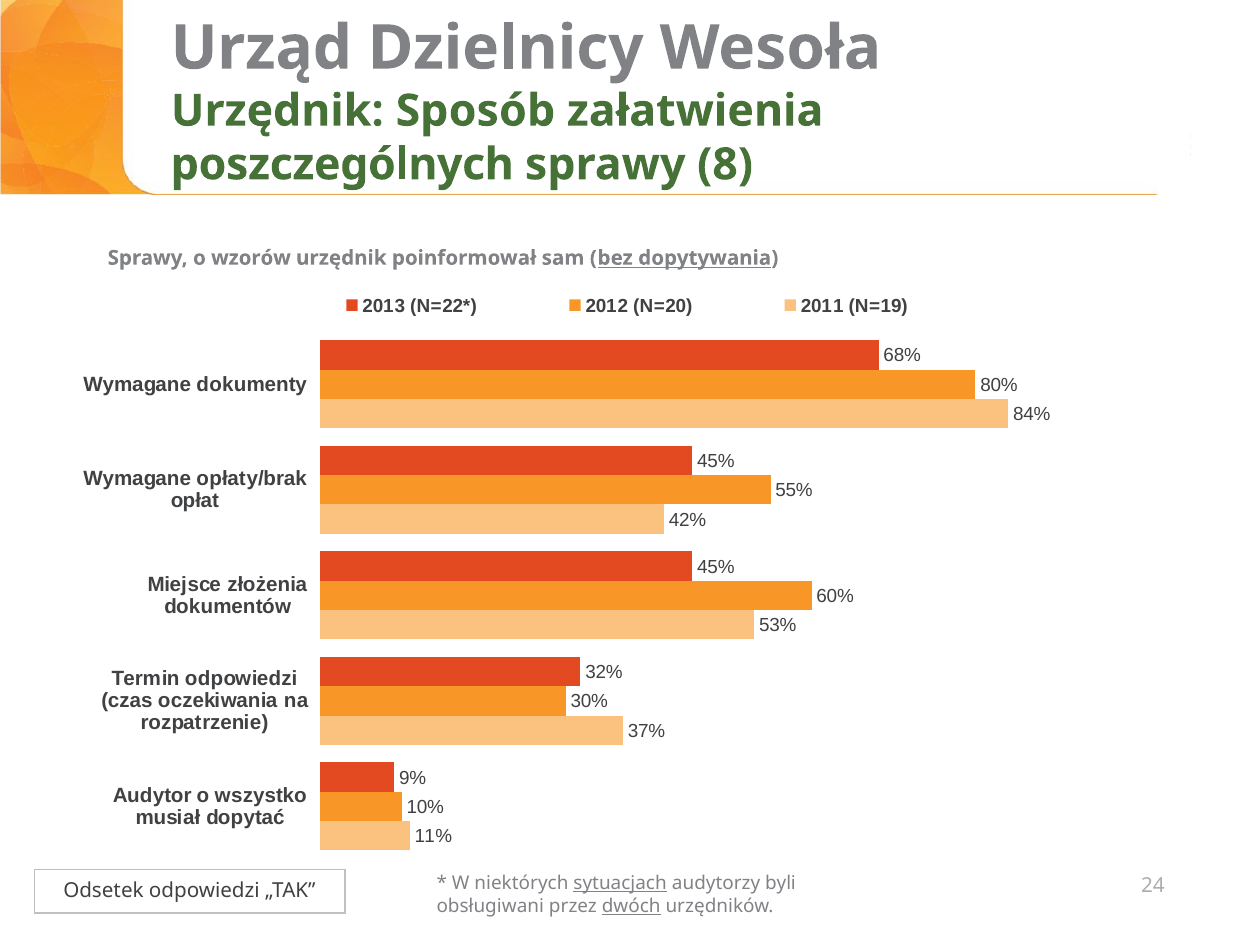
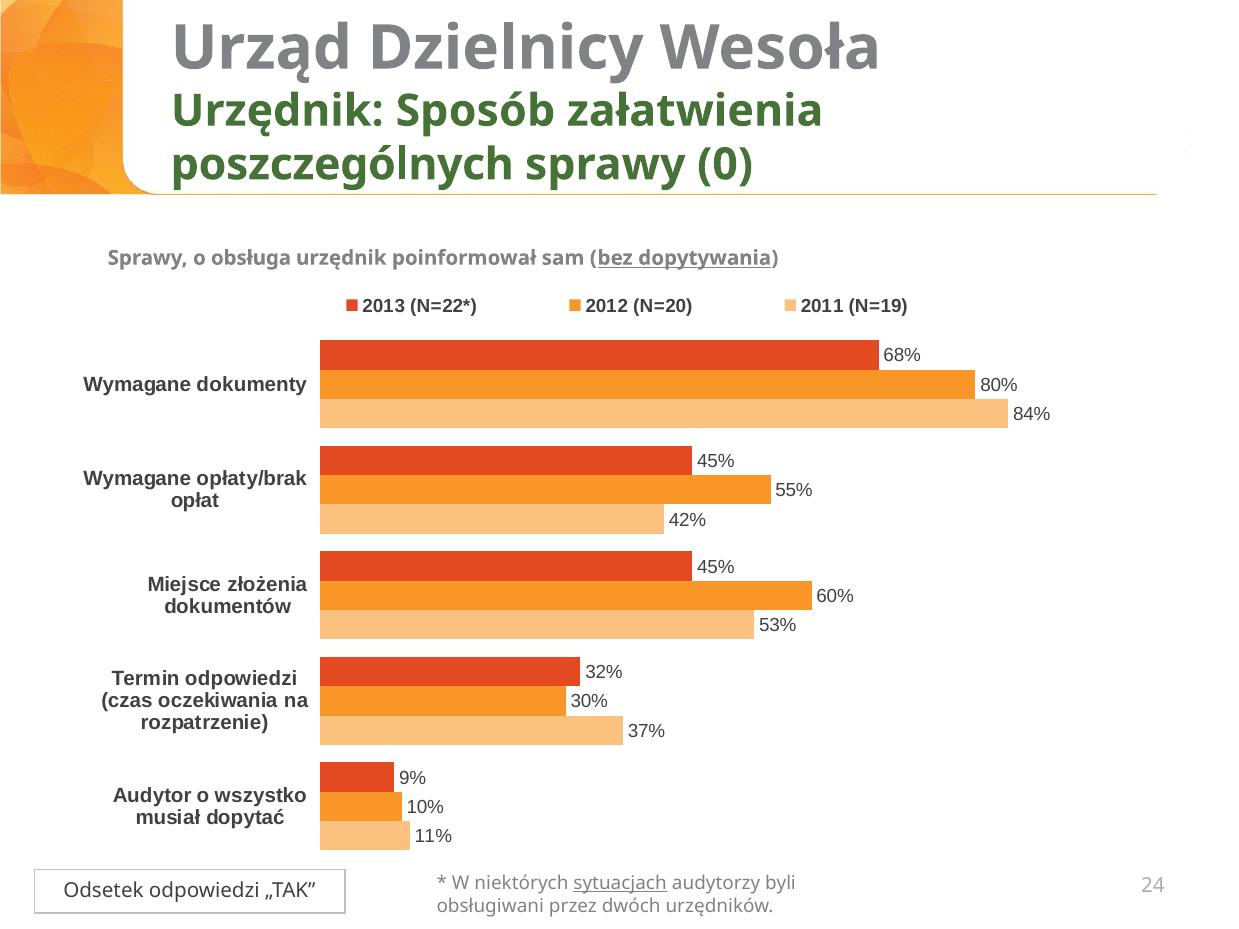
8: 8 -> 0 (725, 165)
wzorów: wzorów -> obsługa (251, 258)
dwóch underline: present -> none (631, 906)
